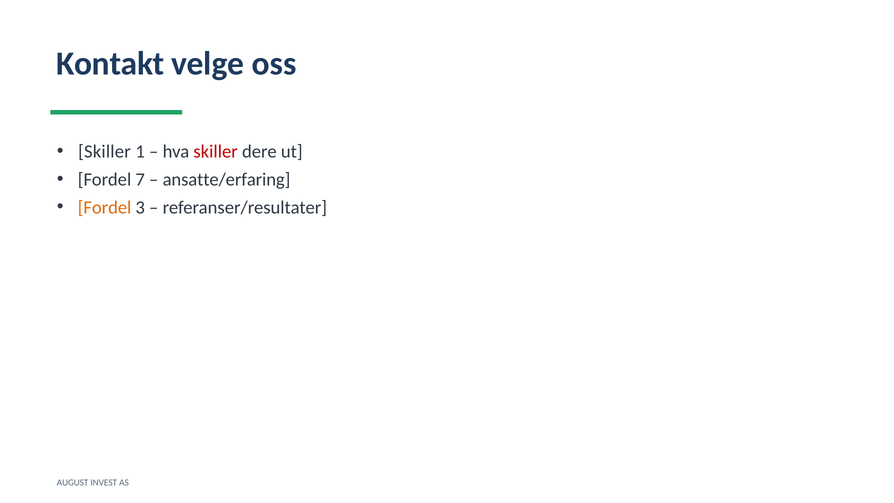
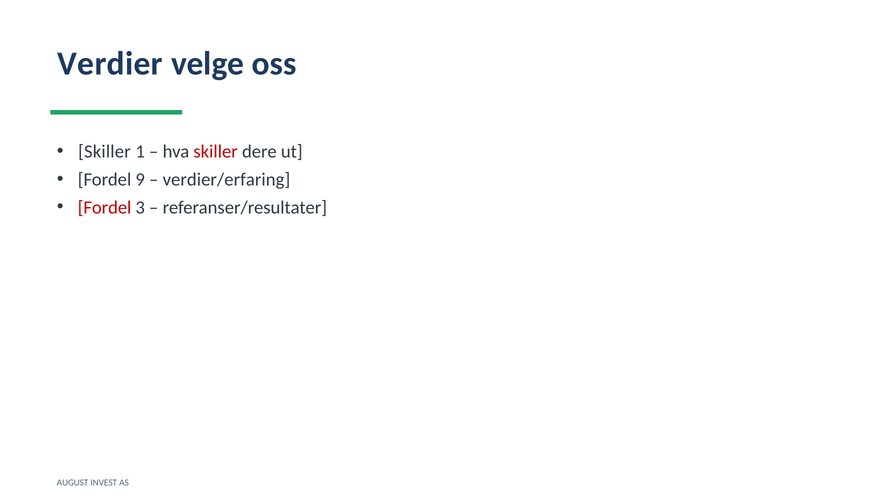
Kontakt: Kontakt -> Verdier (110, 64)
7: 7 -> 9 (140, 179)
ansatte/erfaring: ansatte/erfaring -> verdier/erfaring (226, 179)
Fordel colour: orange -> red (105, 207)
